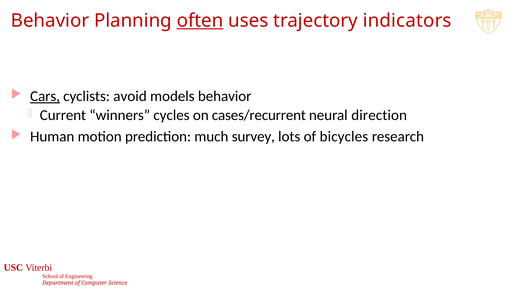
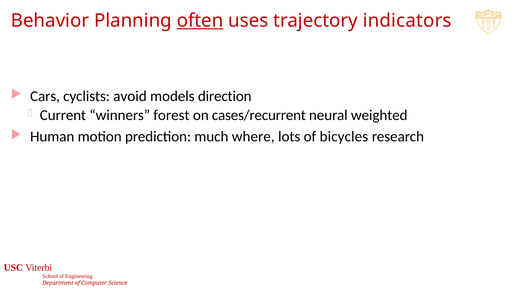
Cars underline: present -> none (45, 96)
models behavior: behavior -> direction (225, 96)
cycles: cycles -> forest (171, 115)
direction: direction -> weighted (379, 115)
survey: survey -> where (253, 137)
